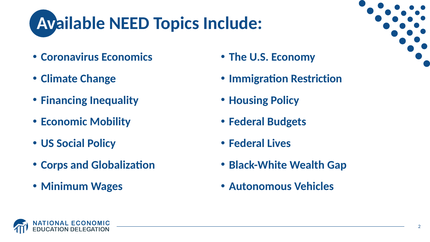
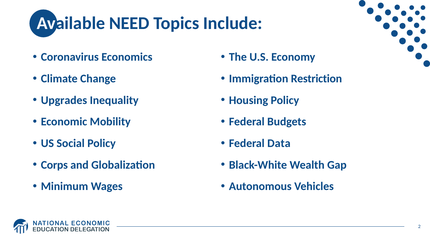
Financing: Financing -> Upgrades (64, 100)
Lives: Lives -> Data (279, 143)
